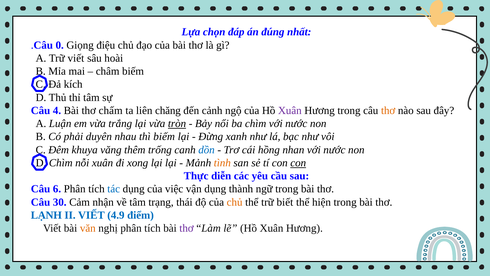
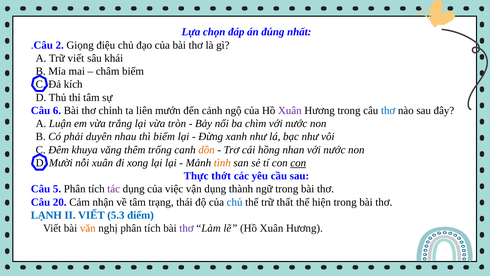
0: 0 -> 2 (60, 45)
hoài: hoài -> khái (114, 58)
4: 4 -> 6 (57, 110)
chấm: chấm -> chỉnh (111, 110)
chăng: chăng -> mướn (168, 110)
thơ colour: orange -> blue (388, 110)
tròn underline: present -> none (177, 123)
dồn colour: blue -> orange (207, 150)
Chìm: Chìm -> Mười (61, 163)
diễn: diễn -> thớt (221, 176)
6: 6 -> 5 (57, 189)
tác colour: blue -> purple (114, 189)
30: 30 -> 20 (60, 202)
chủ colour: orange -> blue (235, 202)
biết: biết -> thất (285, 202)
4.9: 4.9 -> 5.3 (116, 215)
